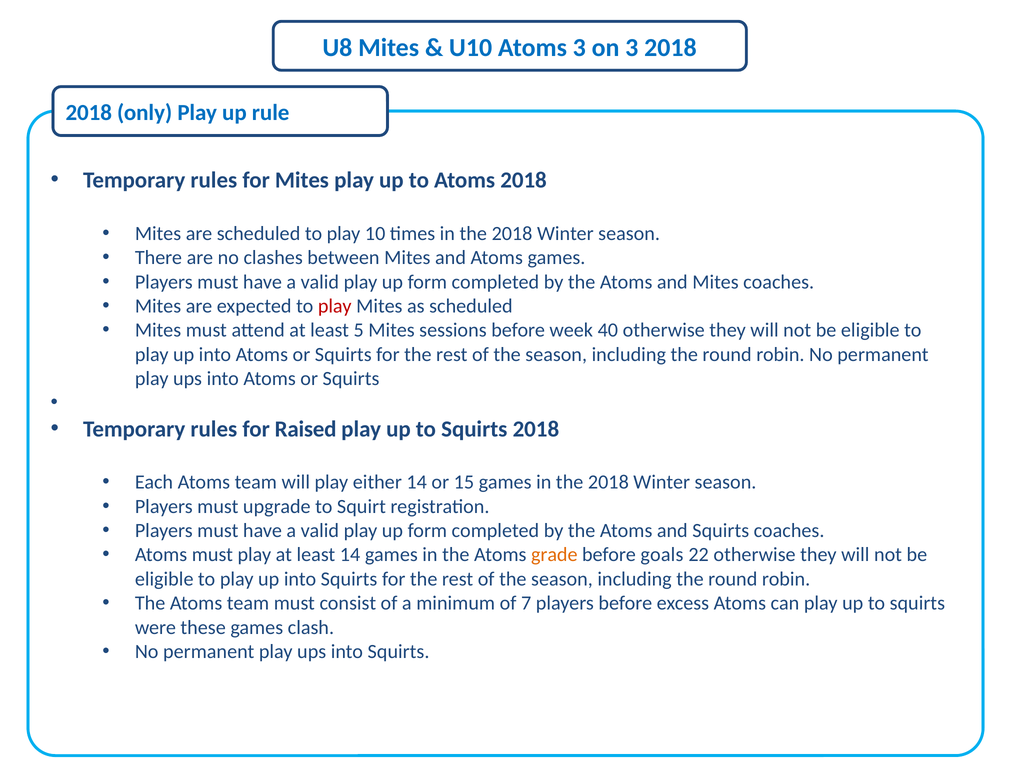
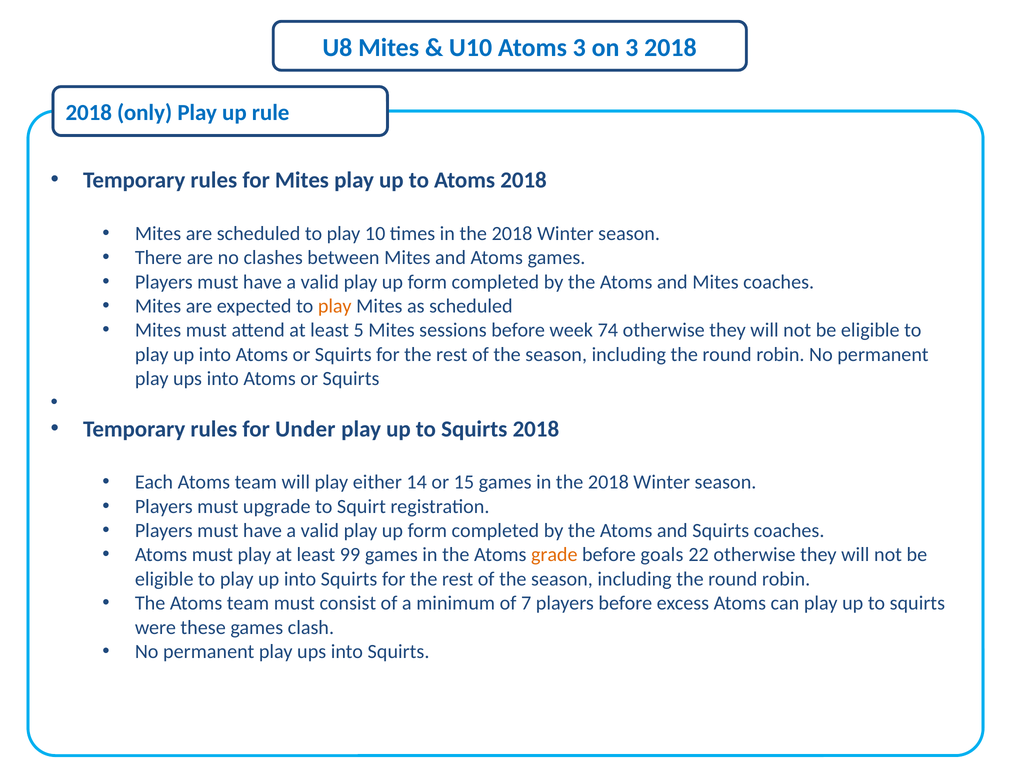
play colour: red -> orange (335, 306)
40: 40 -> 74 (608, 330)
Raised: Raised -> Under (305, 429)
least 14: 14 -> 99 (350, 555)
